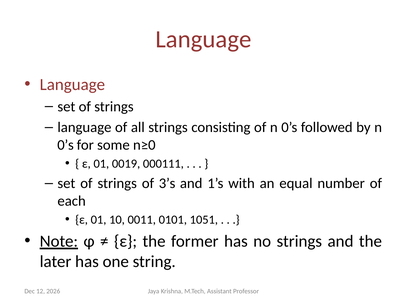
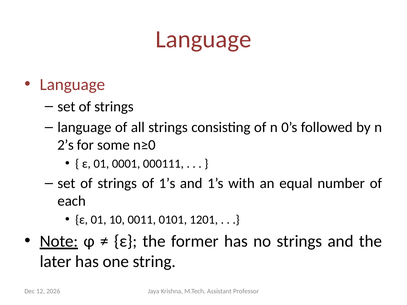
0’s: 0’s -> 2’s (66, 145)
0019: 0019 -> 0001 (126, 164)
of 3’s: 3’s -> 1’s (167, 183)
1051: 1051 -> 1201 (204, 220)
